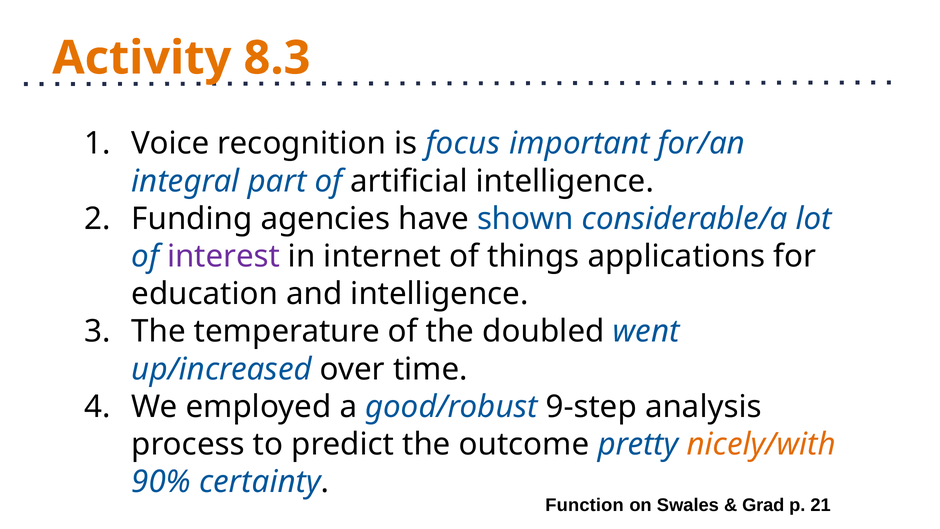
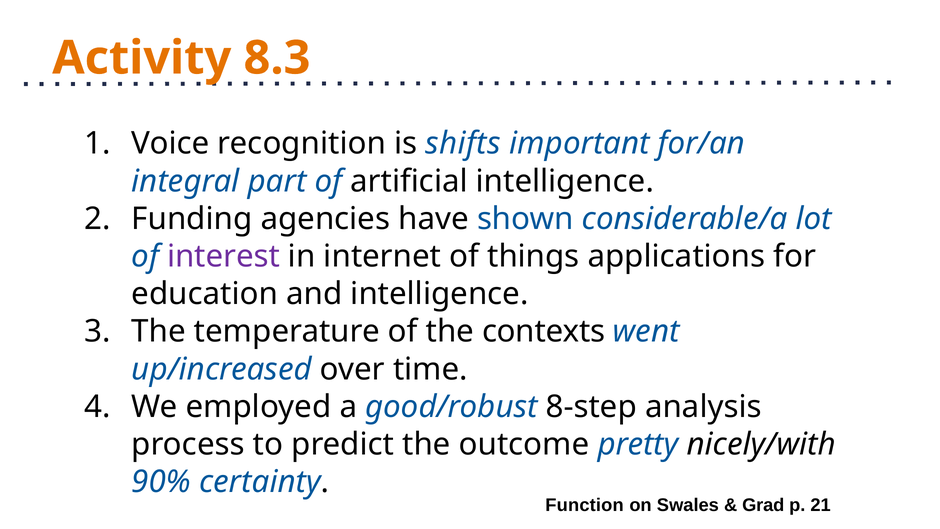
focus: focus -> shifts (463, 143)
doubled: doubled -> contexts (544, 331)
9-step: 9-step -> 8-step (591, 407)
nicely/with colour: orange -> black (761, 444)
